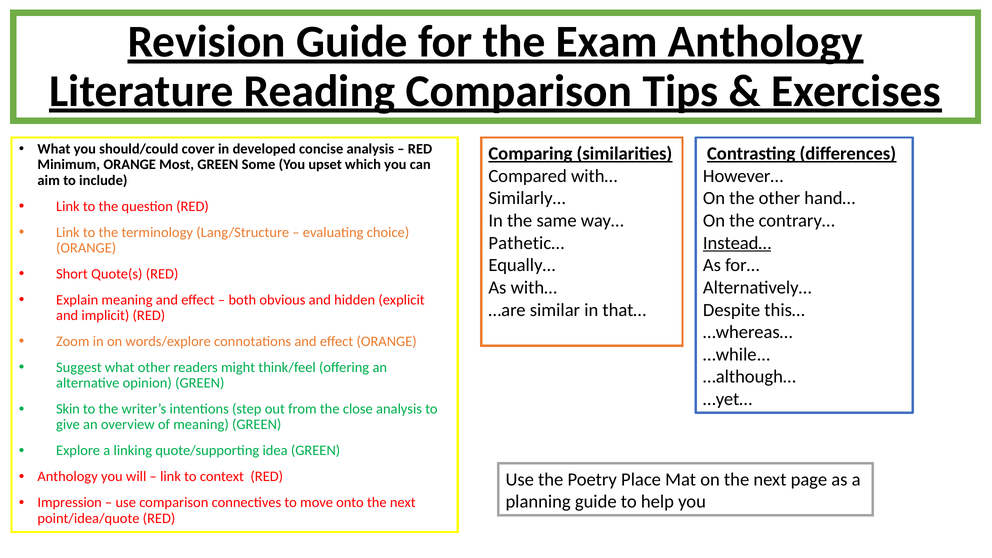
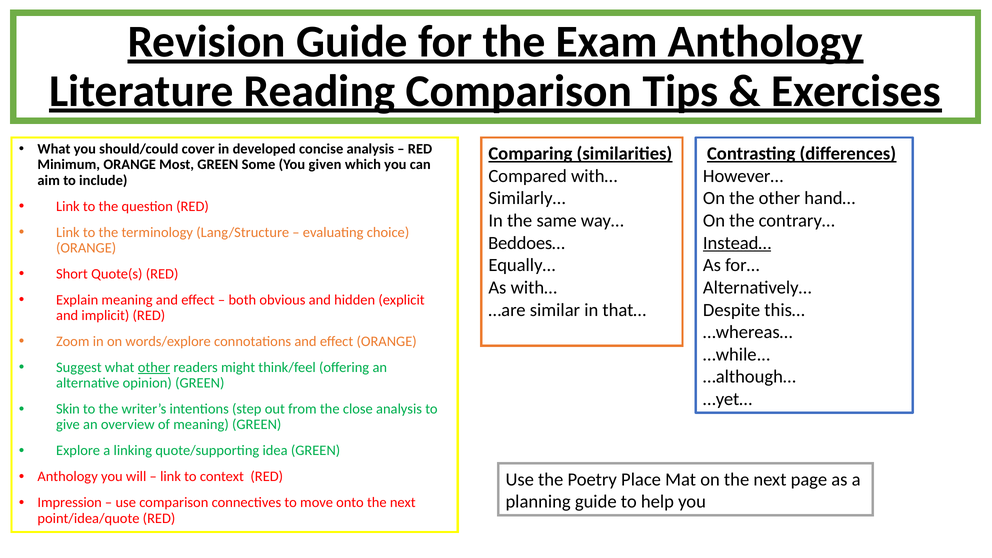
upset: upset -> given (325, 165)
Pathetic…: Pathetic… -> Beddoes… (527, 243)
other underline: none -> present (154, 367)
